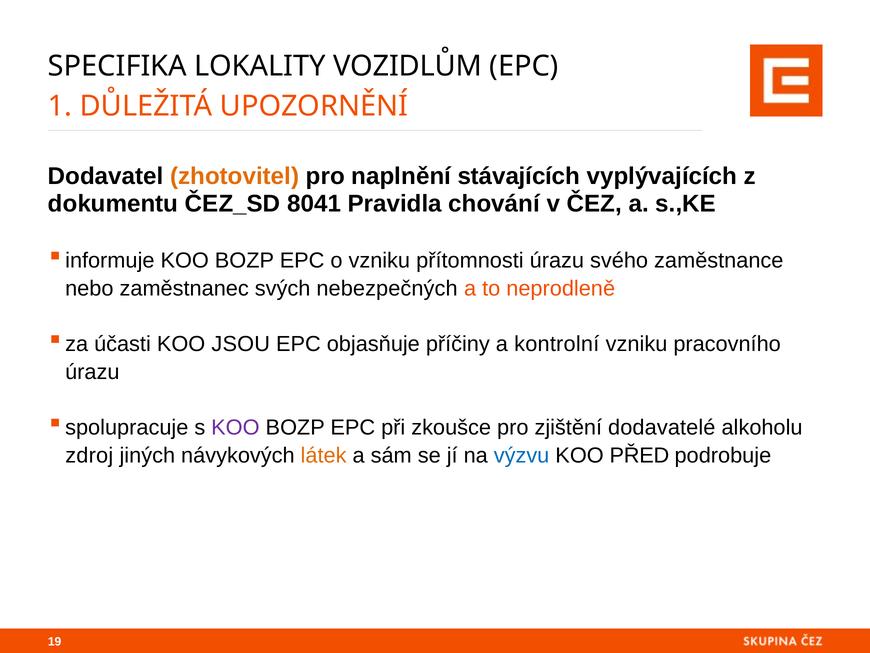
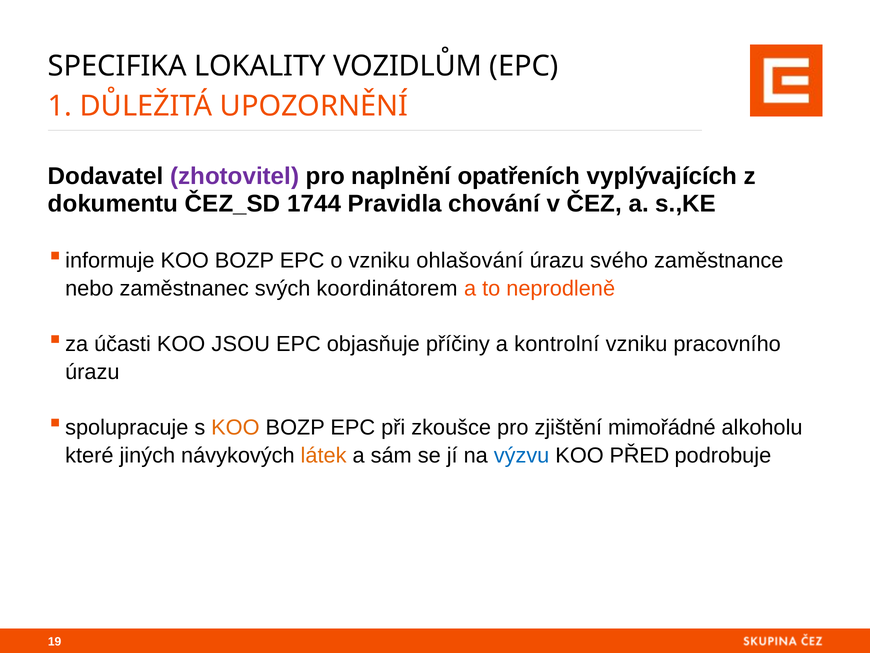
zhotovitel colour: orange -> purple (235, 176)
stávajících: stávajících -> opatřeních (519, 176)
8041: 8041 -> 1744 (314, 204)
přítomnosti: přítomnosti -> ohlašování (470, 261)
nebezpečných: nebezpečných -> koordinátorem (387, 288)
KOO colour: purple -> orange (235, 427)
dodavatelé: dodavatelé -> mimořádné (662, 427)
zdroj: zdroj -> které (89, 455)
